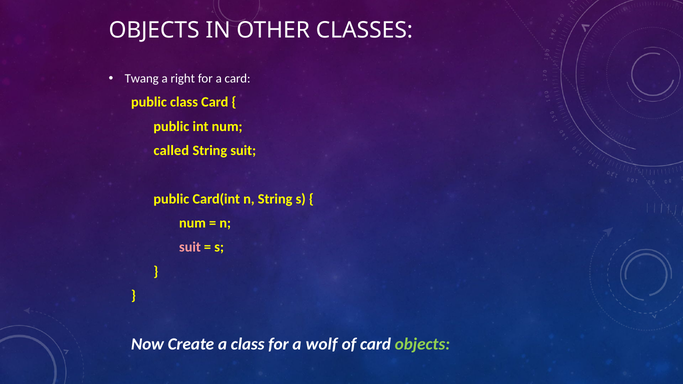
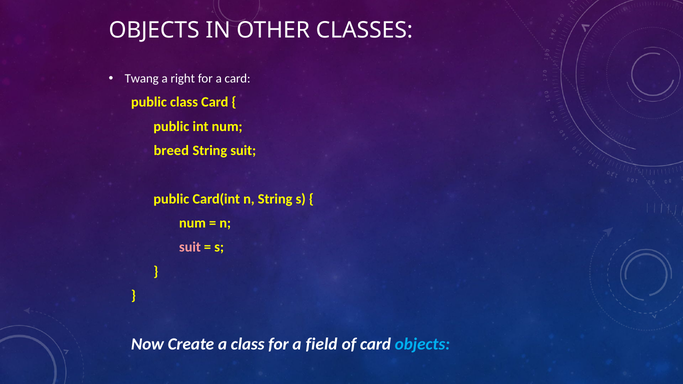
called: called -> breed (171, 151)
wolf: wolf -> field (322, 344)
objects colour: light green -> light blue (422, 344)
